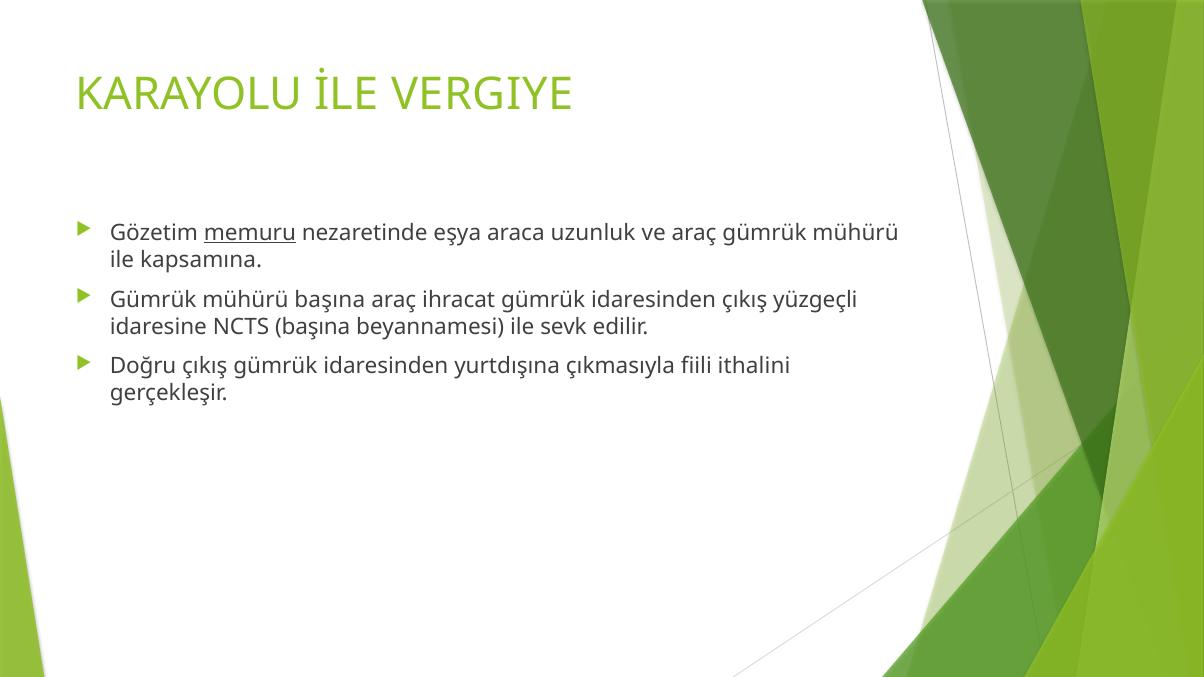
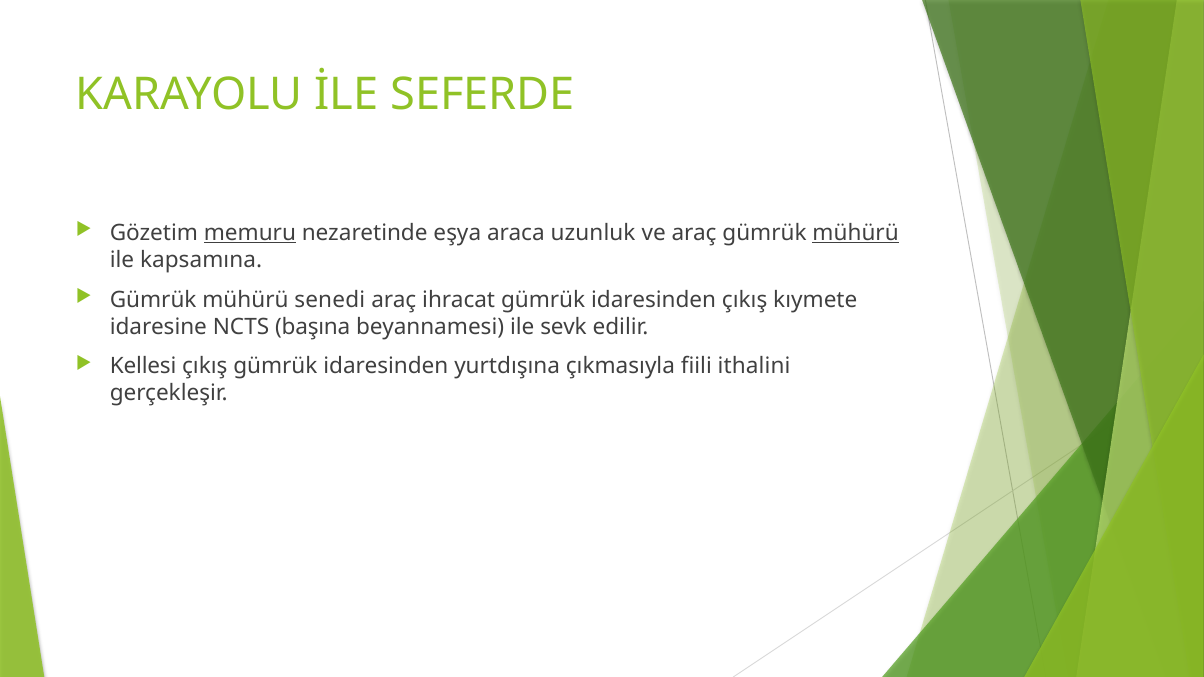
VERGIYE: VERGIYE -> SEFERDE (482, 95)
mühürü underline: none -> present (856, 233)
mühürü başına: başına -> senedi (330, 300)
yüzgeçli: yüzgeçli -> kıymete (815, 300)
Doğru: Doğru -> Kellesi (143, 366)
